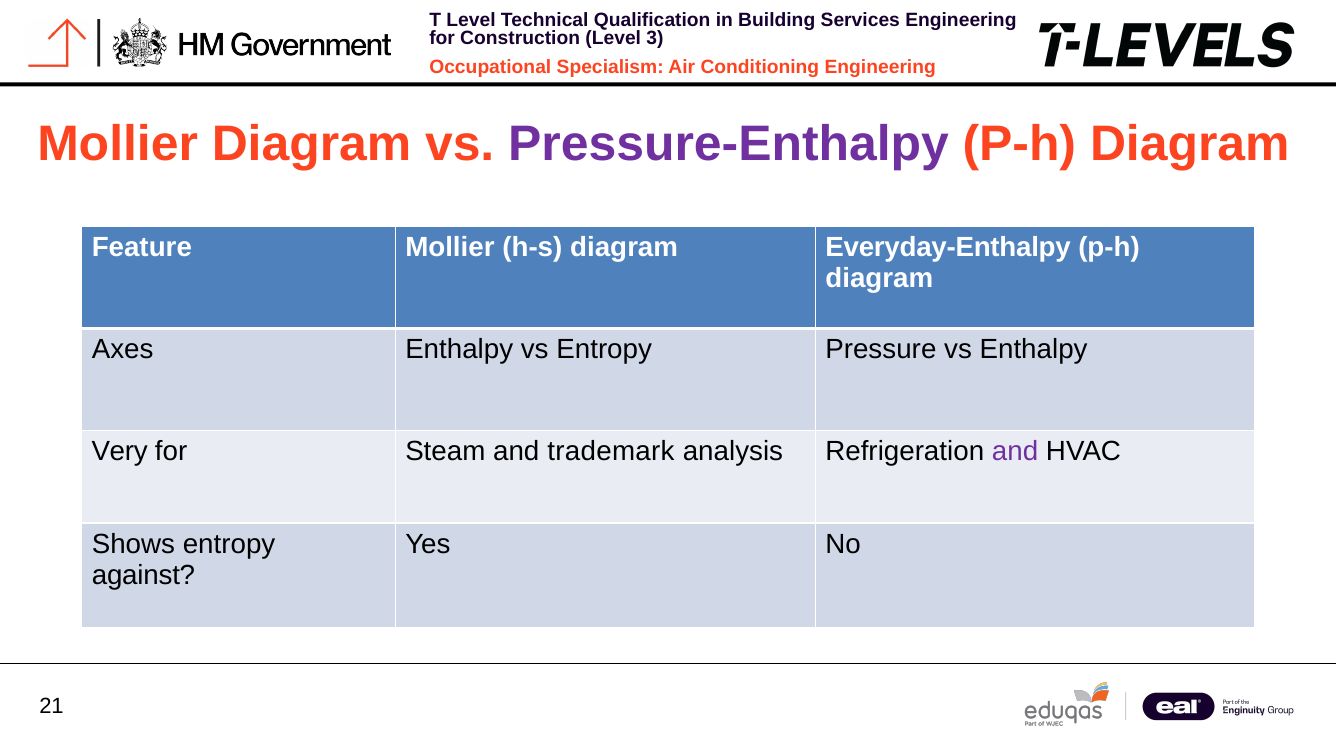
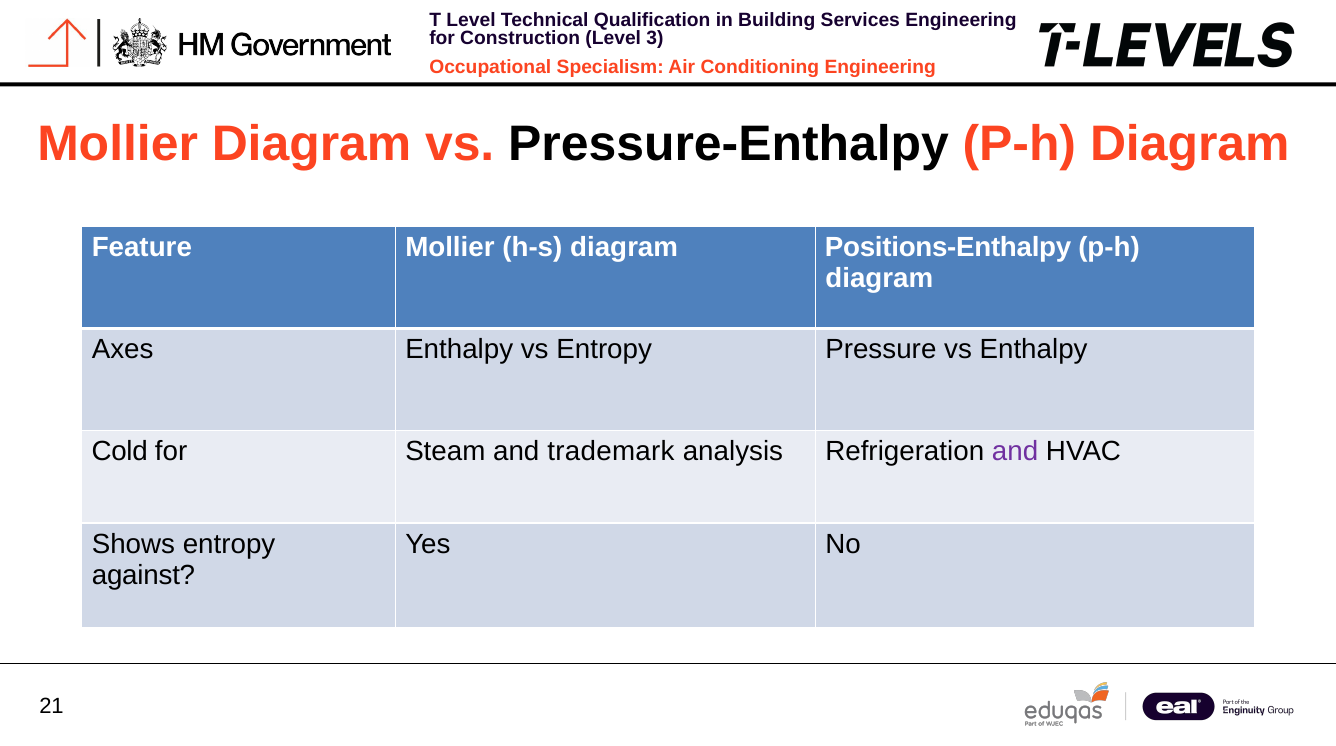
Pressure‑Enthalpy colour: purple -> black (729, 144)
Everyday-Enthalpy: Everyday-Enthalpy -> Positions-Enthalpy (948, 248)
Very: Very -> Cold (120, 452)
